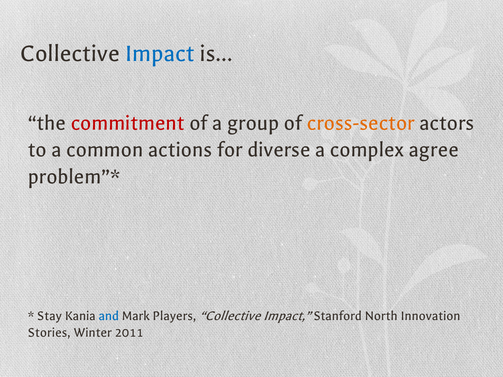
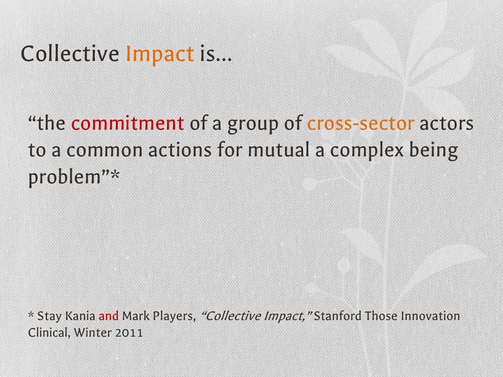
Impact colour: blue -> orange (160, 53)
diverse: diverse -> mutual (279, 149)
agree: agree -> being (434, 149)
and colour: blue -> red (109, 316)
North: North -> Those (381, 316)
Stories: Stories -> Clinical (49, 332)
